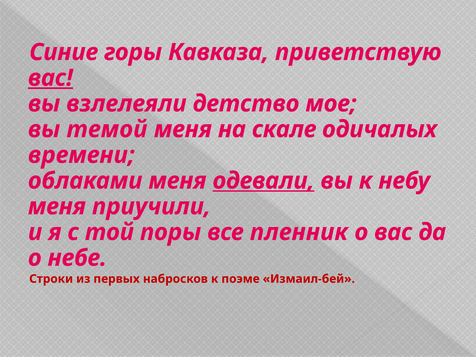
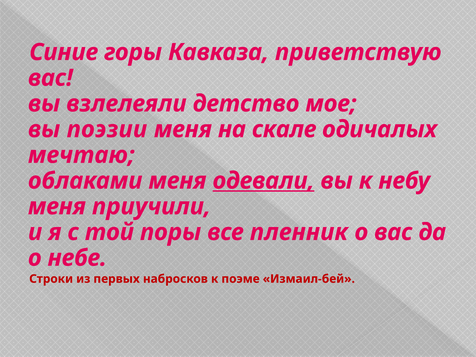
вас underline: present -> none (50, 78)
темой: темой -> поэзии (107, 129)
времени: времени -> мечтаю (81, 155)
